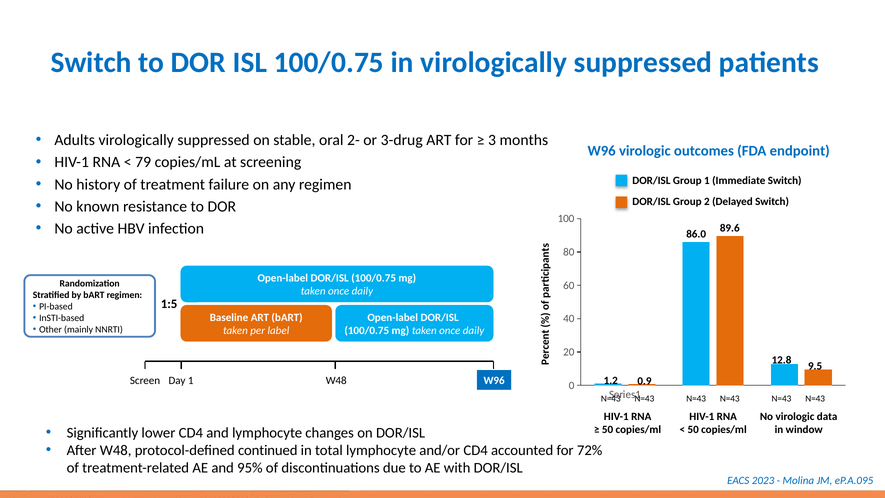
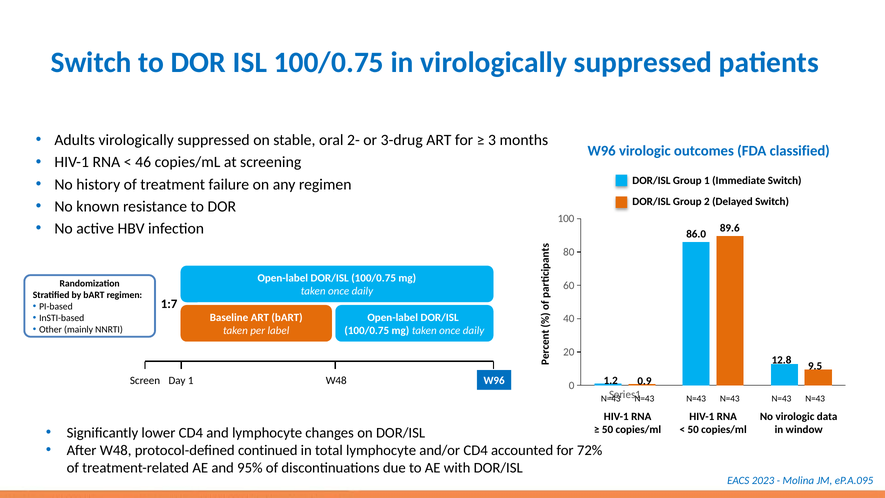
endpoint: endpoint -> classified (800, 151)
79: 79 -> 46 (143, 162)
1:5: 1:5 -> 1:7 (169, 304)
